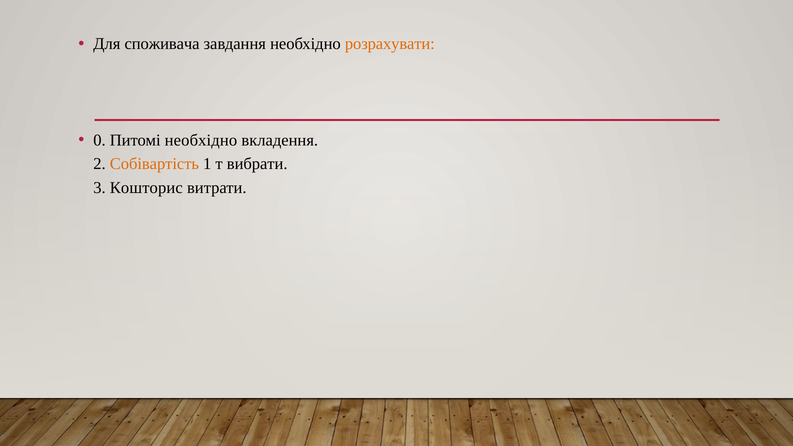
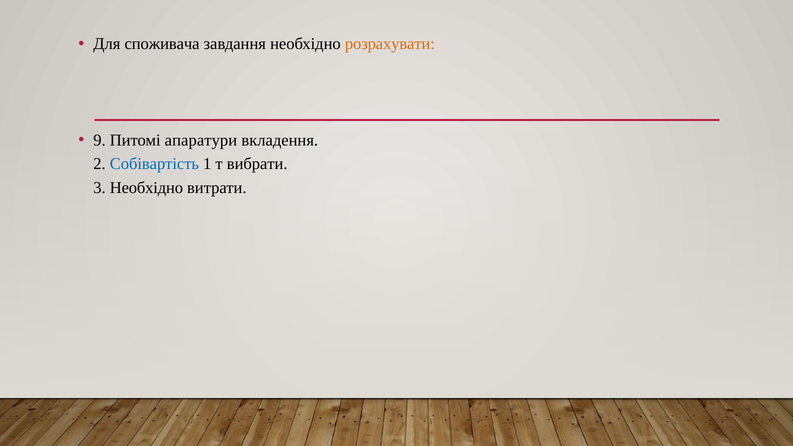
0: 0 -> 9 (99, 140)
Питомі необхідно: необхідно -> апаратури (201, 140)
Собівартість colour: orange -> blue (154, 164)
3 Кошторис: Кошторис -> Необхідно (146, 188)
